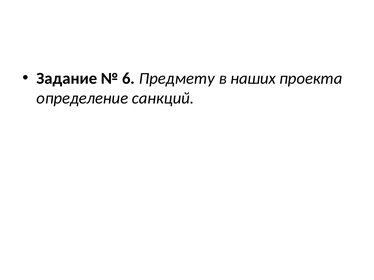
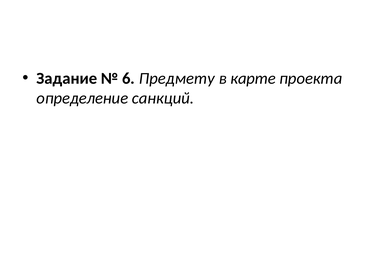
наших: наших -> карте (253, 78)
